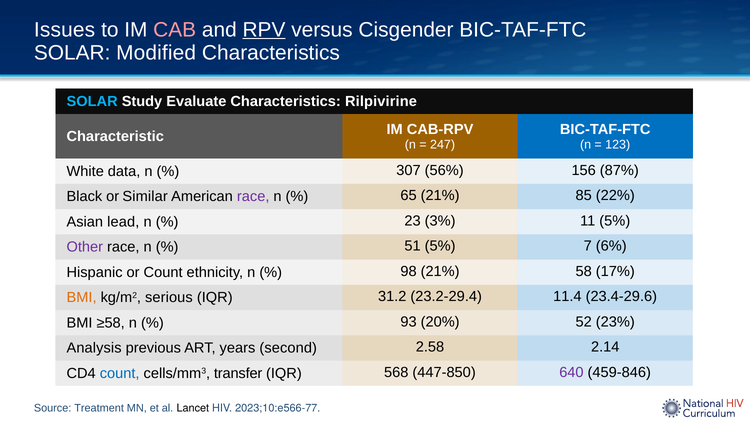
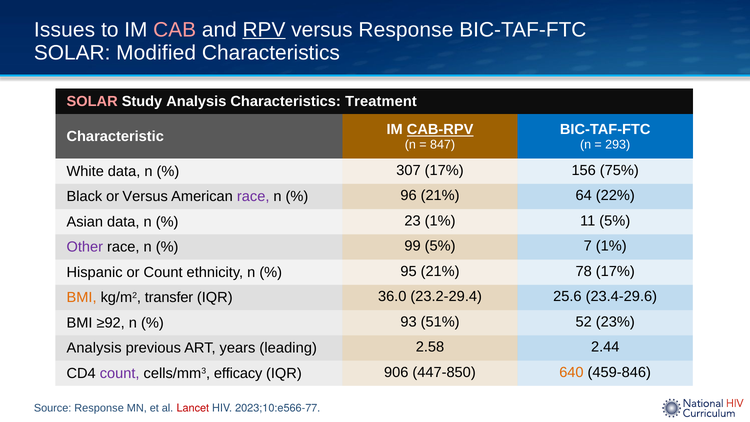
versus Cisgender: Cisgender -> Response (406, 30)
SOLAR colour: light blue -> pink (92, 102)
Study Evaluate: Evaluate -> Analysis (196, 102)
Rilpivirine: Rilpivirine -> Treatment (381, 102)
CAB-RPV underline: none -> present (440, 130)
247: 247 -> 847 (443, 145)
123: 123 -> 293 (618, 145)
307 56%: 56% -> 17% (444, 170)
87%: 87% -> 75% (619, 170)
or Similar: Similar -> Versus (145, 197)
65: 65 -> 96 (409, 195)
85: 85 -> 64 (584, 195)
Asian lead: lead -> data (123, 222)
23 3%: 3% -> 1% (440, 221)
51: 51 -> 99 (413, 246)
7 6%: 6% -> 1% (611, 246)
98: 98 -> 95 (409, 271)
58: 58 -> 78 (584, 271)
serious: serious -> transfer (169, 298)
31.2: 31.2 -> 36.0 (392, 296)
11.4: 11.4 -> 25.6 (567, 296)
≥58: ≥58 -> ≥92 (111, 323)
20%: 20% -> 51% (440, 322)
second: second -> leading (288, 348)
2.14: 2.14 -> 2.44 (605, 347)
count colour: blue -> purple (120, 373)
transfer: transfer -> efficacy (238, 373)
568: 568 -> 906 (396, 372)
640 colour: purple -> orange (571, 372)
Source Treatment: Treatment -> Response (99, 408)
Lancet colour: black -> red (193, 408)
